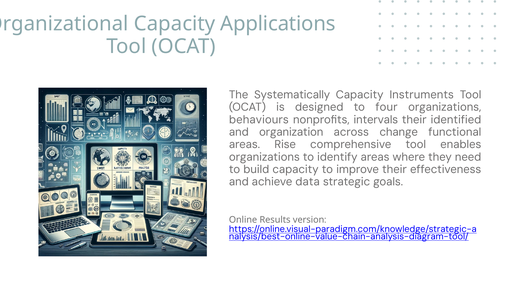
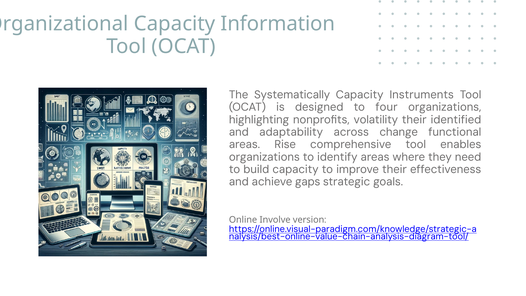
Applications: Applications -> Information (278, 24)
behaviours: behaviours -> highlighting (259, 120)
intervals: intervals -> volatility (376, 120)
organization: organization -> adaptability (291, 132)
data: data -> gaps (308, 182)
Results: Results -> Involve (275, 220)
